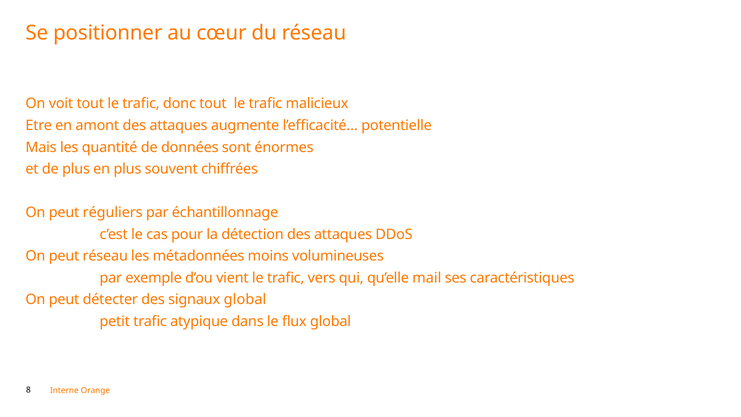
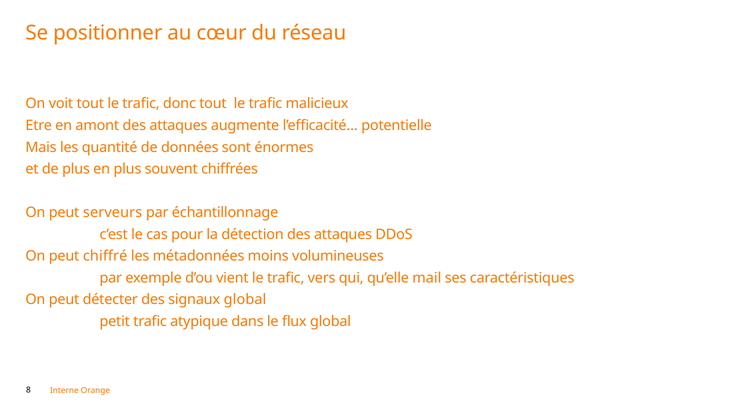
réguliers: réguliers -> serveurs (113, 212)
peut réseau: réseau -> chiffré (105, 256)
